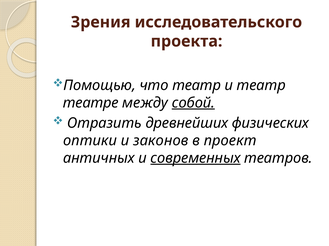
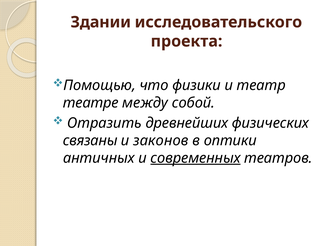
Зрения: Зрения -> Здании (101, 22)
что театр: театр -> физики (197, 85)
собой underline: present -> none (193, 103)
оптики: оптики -> связаны (90, 141)
проект: проект -> оптики (230, 141)
